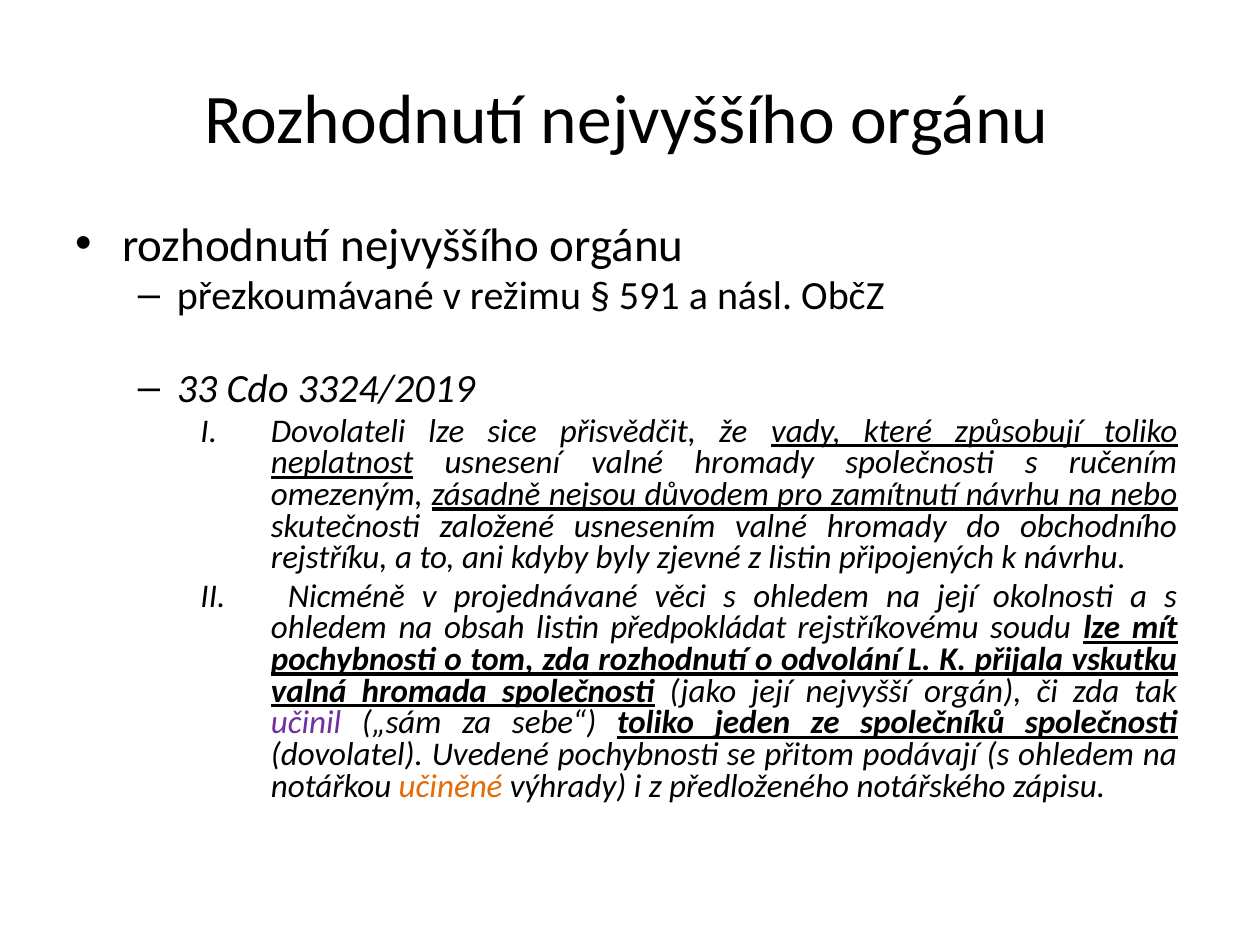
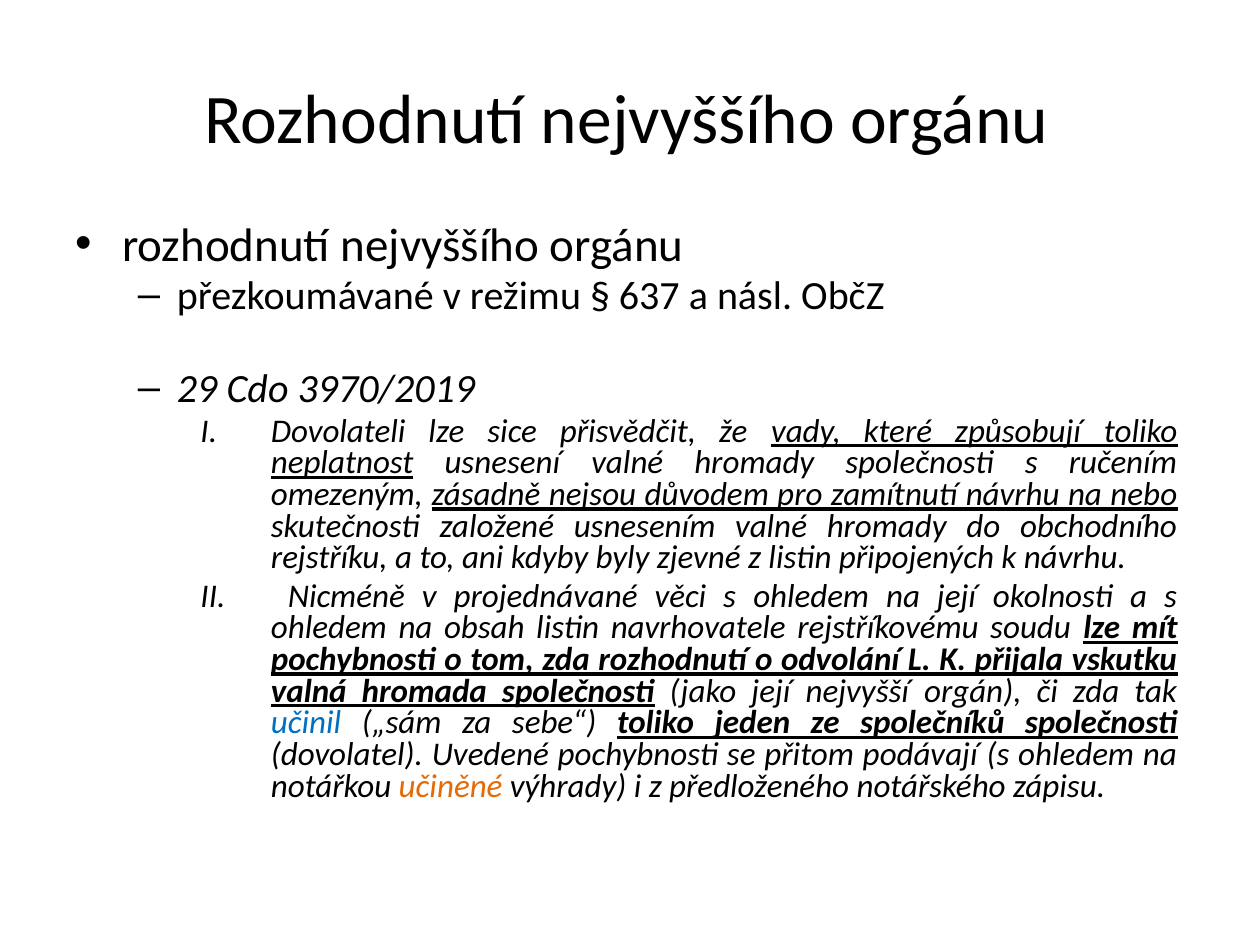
591: 591 -> 637 (649, 296)
33: 33 -> 29 (197, 389)
3324/2019: 3324/2019 -> 3970/2019 (386, 389)
předpokládat: předpokládat -> navrhovatele (698, 628)
učinil colour: purple -> blue (306, 723)
